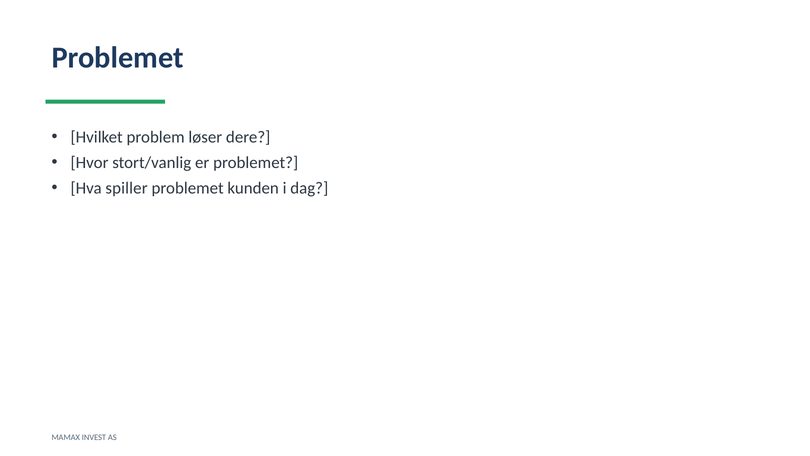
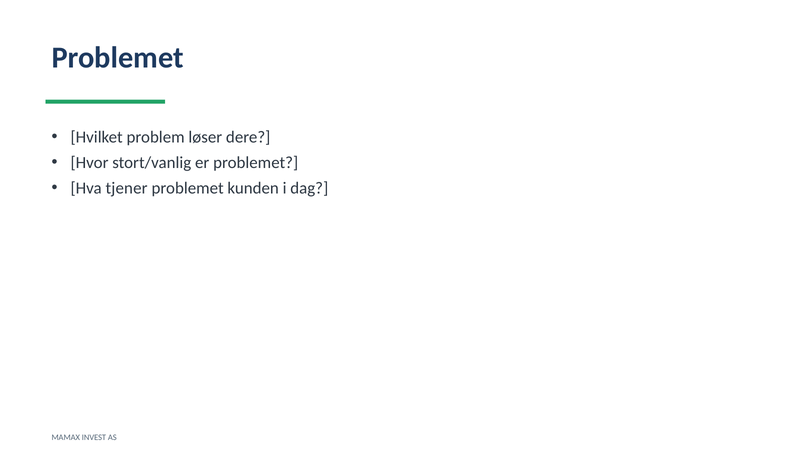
spiller: spiller -> tjener (127, 188)
